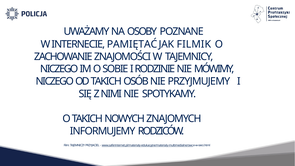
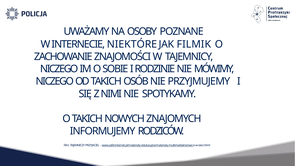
PAMIĘTAĆ: PAMIĘTAĆ -> NIEKTÓRE (132, 44)
